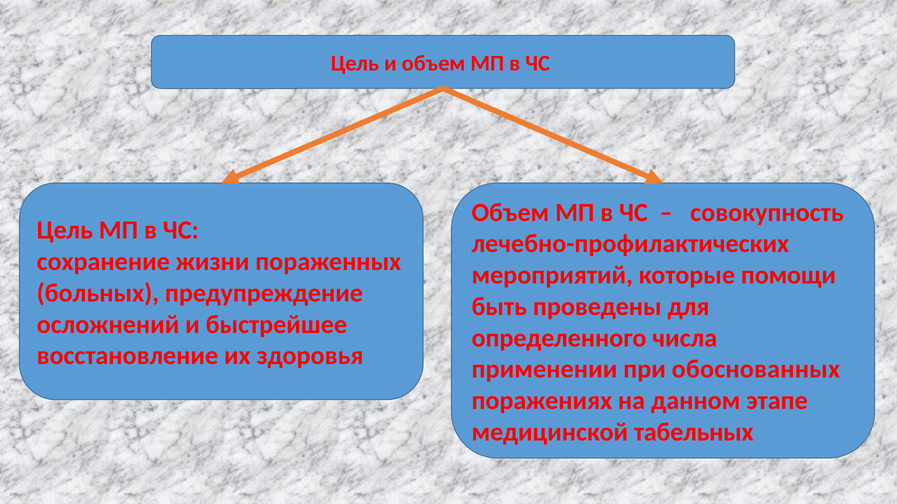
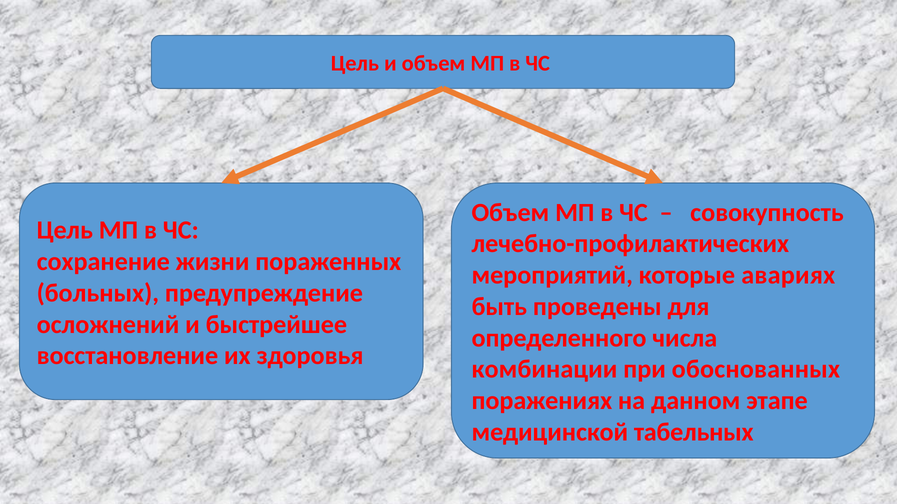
помощи: помощи -> авариях (788, 276)
применении: применении -> комбинации (544, 370)
